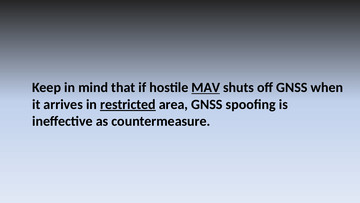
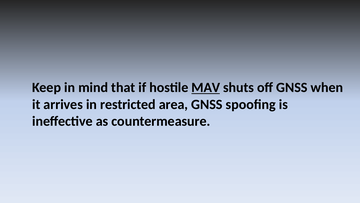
restricted underline: present -> none (128, 104)
